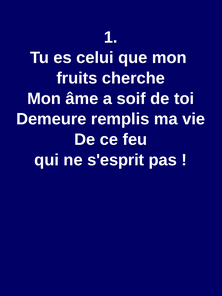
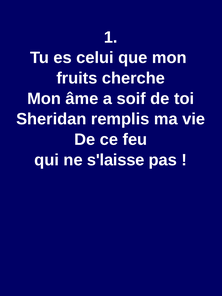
Demeure: Demeure -> Sheridan (51, 119)
s'esprit: s'esprit -> s'laisse (116, 160)
